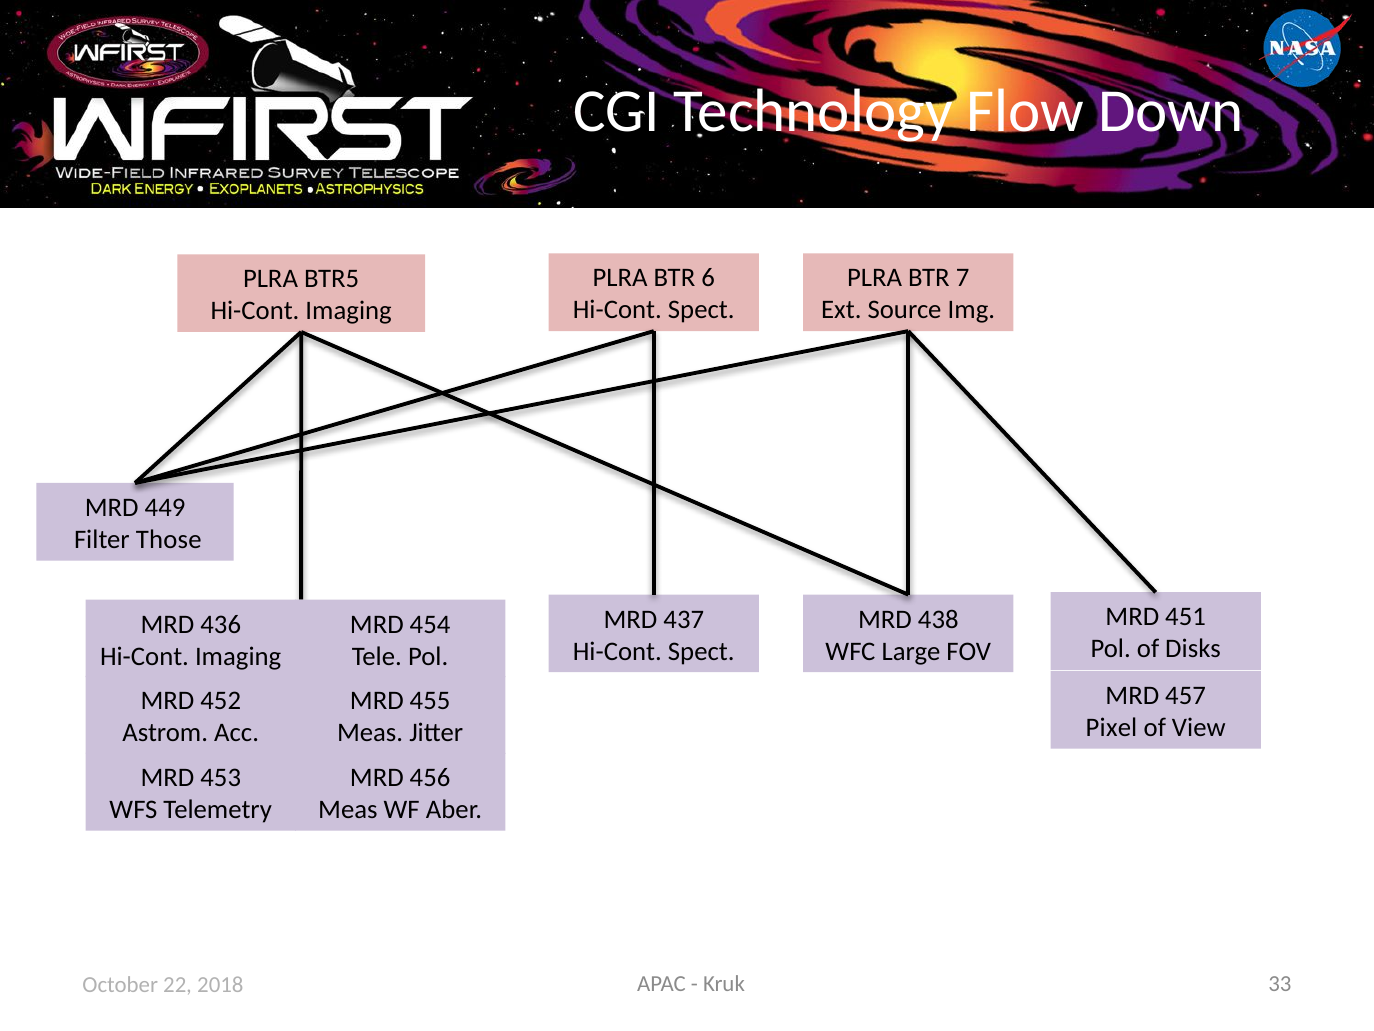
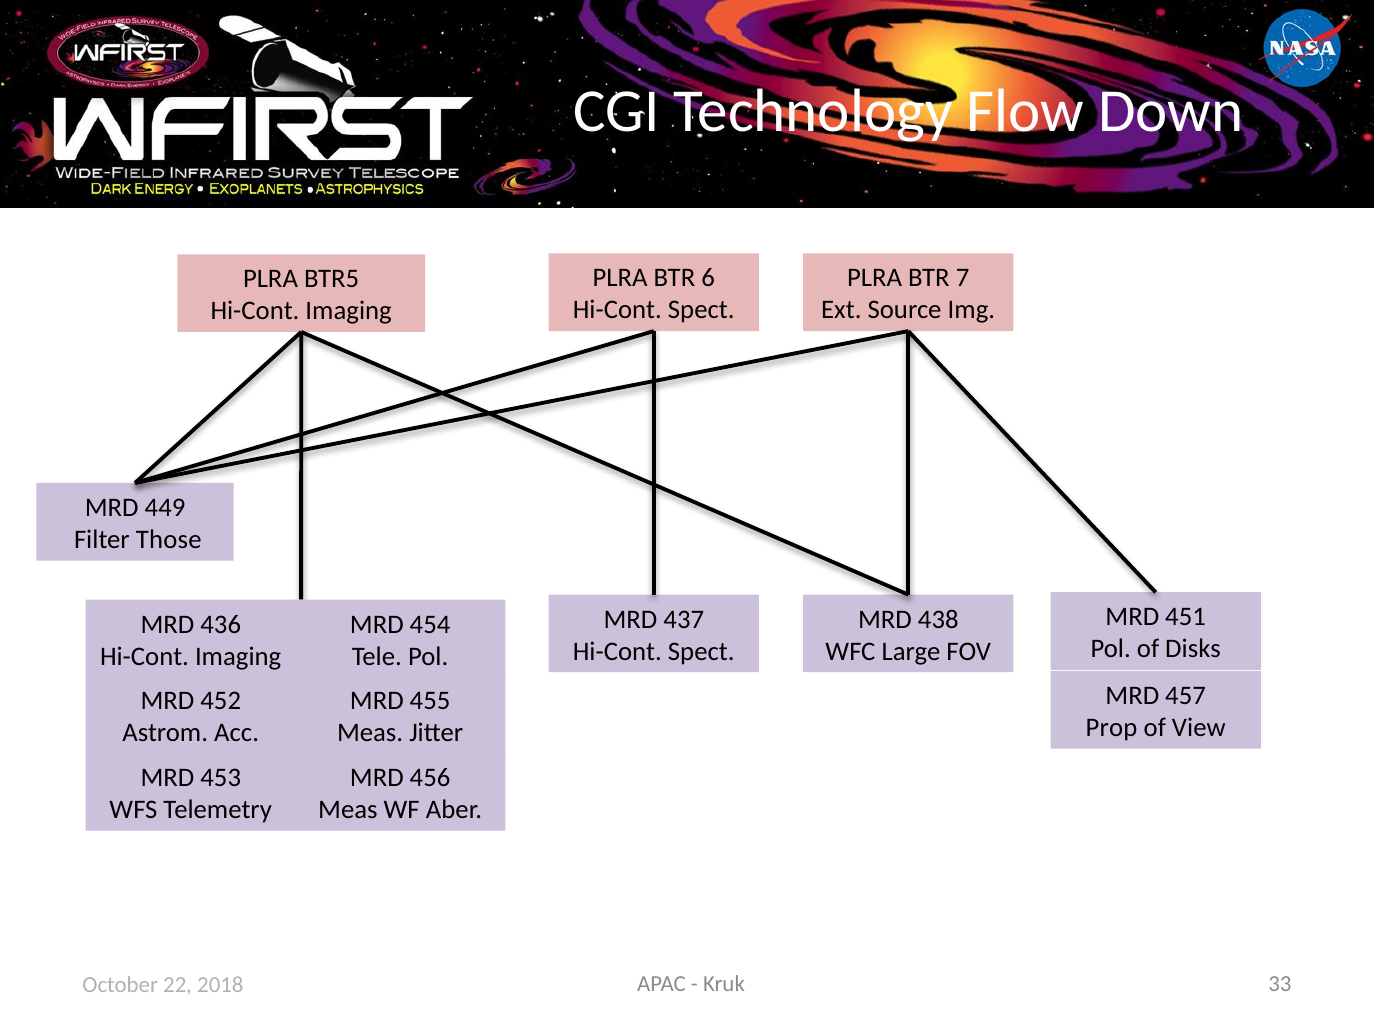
Pixel: Pixel -> Prop (1112, 727)
